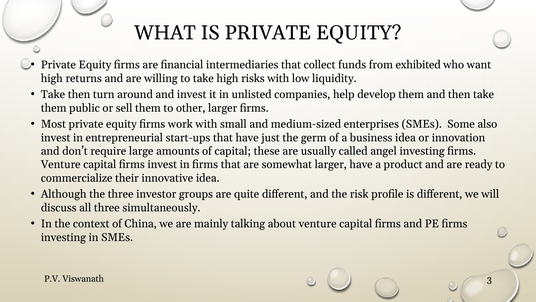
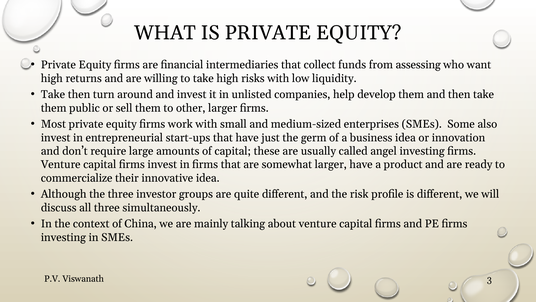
exhibited: exhibited -> assessing (418, 65)
